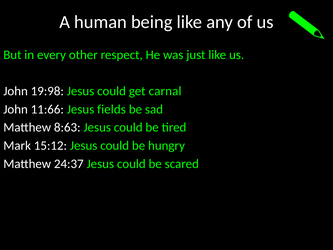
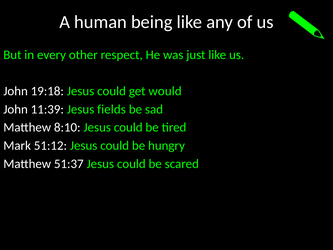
19:98: 19:98 -> 19:18 (47, 91)
carnal: carnal -> would (165, 91)
11:66: 11:66 -> 11:39 (47, 109)
8:63: 8:63 -> 8:10 (67, 127)
15:12: 15:12 -> 51:12 (50, 145)
24:37: 24:37 -> 51:37 (69, 164)
